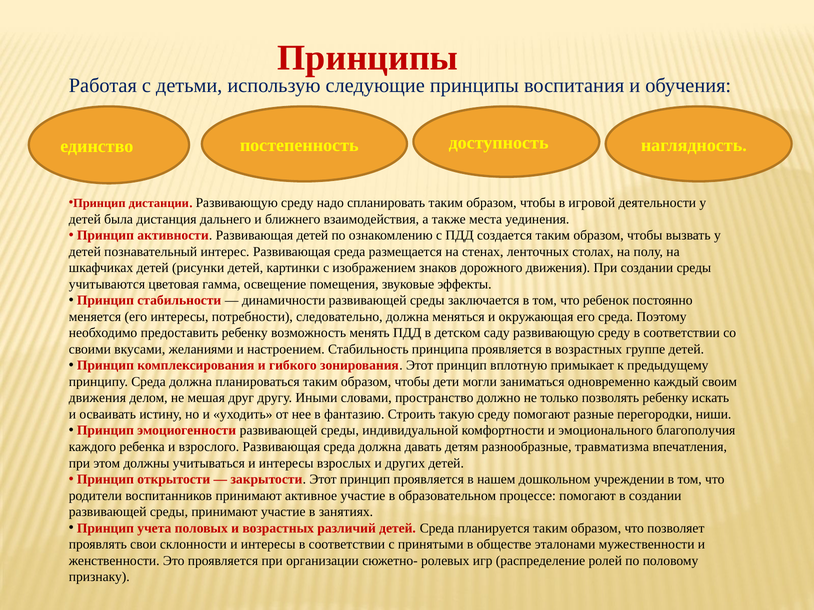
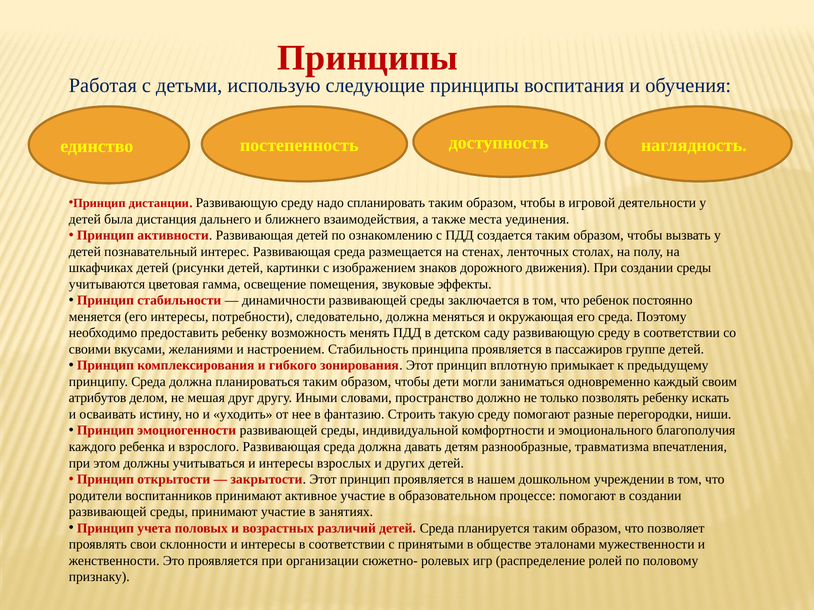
в возрастных: возрастных -> пассажиров (589, 349)
движения: движения -> атрибутов (98, 398)
